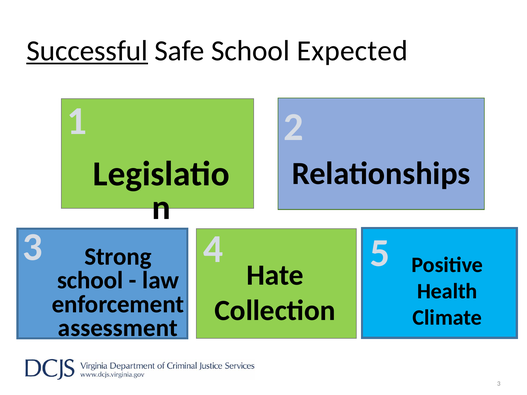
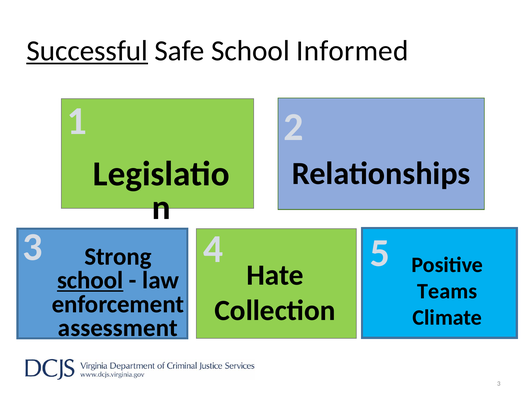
Expected: Expected -> Informed (352, 51)
school underline: none -> present (90, 281)
Health: Health -> Teams (447, 291)
